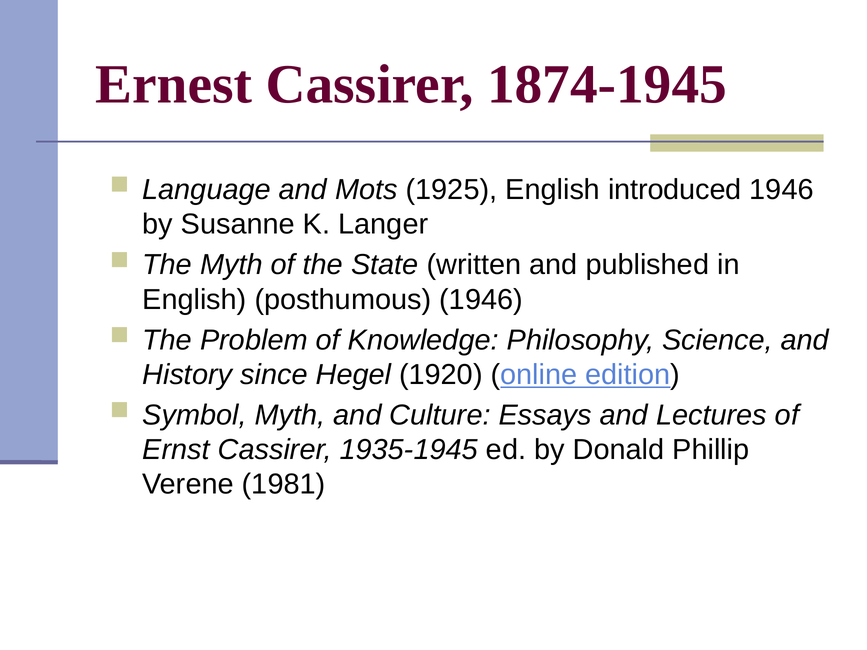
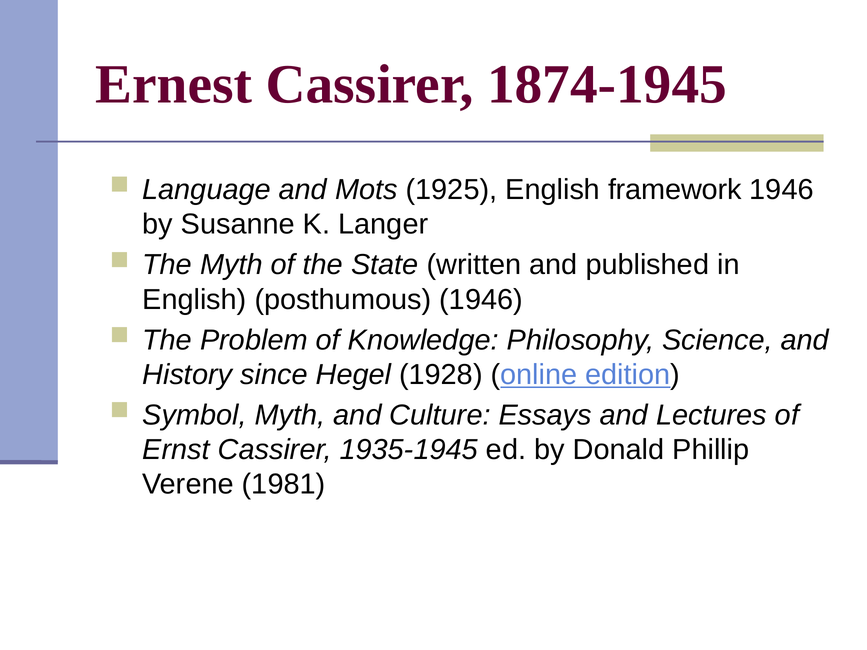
introduced: introduced -> framework (675, 190)
1920: 1920 -> 1928 (441, 375)
